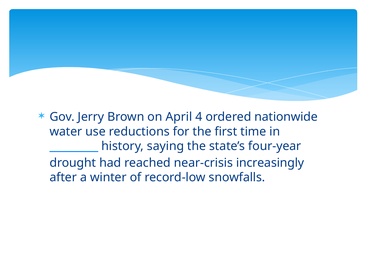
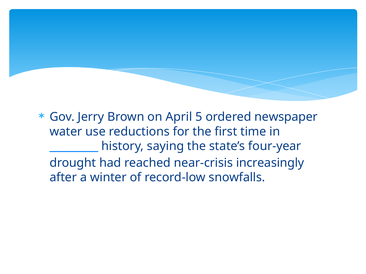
4: 4 -> 5 (199, 117)
nationwide: nationwide -> newspaper (286, 117)
